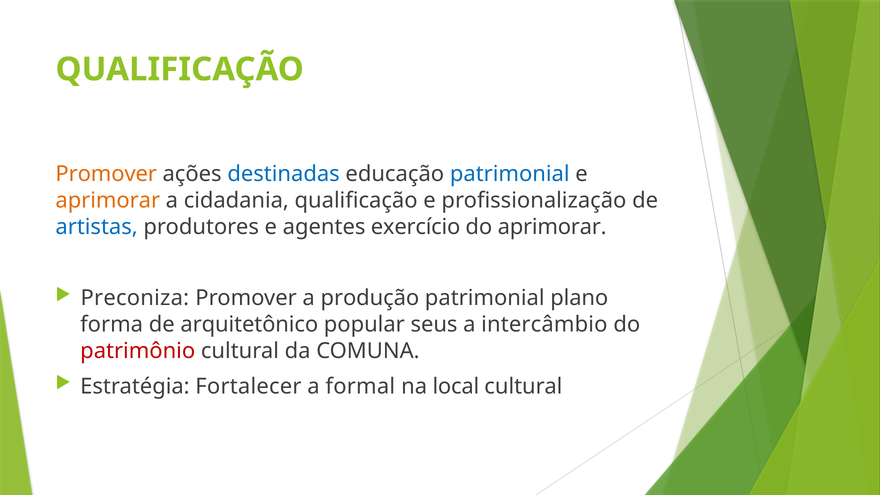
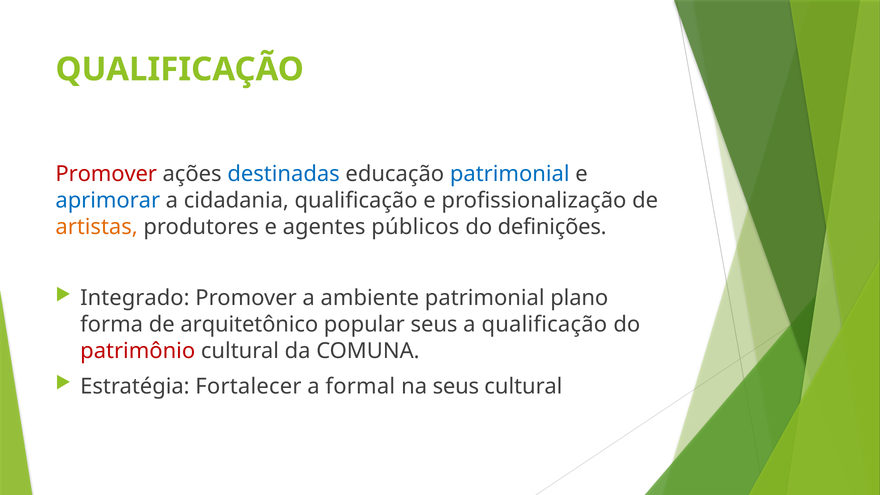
Promover colour: orange -> red (106, 174)
aprimorar colour: orange -> blue (108, 200)
artistas colour: blue -> orange (97, 227)
exercício: exercício -> públicos (415, 227)
do aprimorar: aprimorar -> definições (552, 227)
Preconiza: Preconiza -> Integrado (135, 298)
produção: produção -> ambiente (370, 298)
a intercâmbio: intercâmbio -> qualificação (544, 324)
na local: local -> seus (456, 386)
